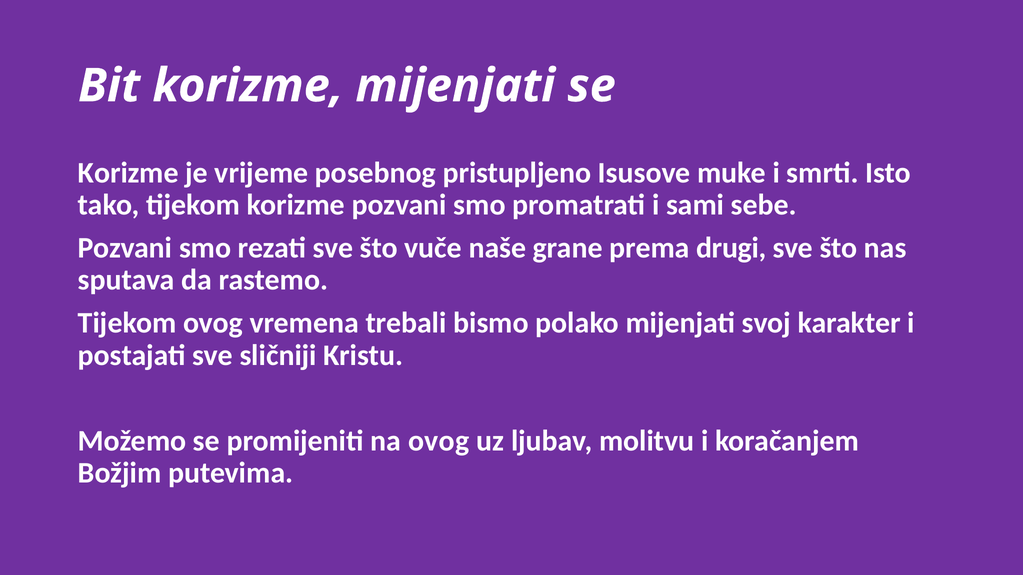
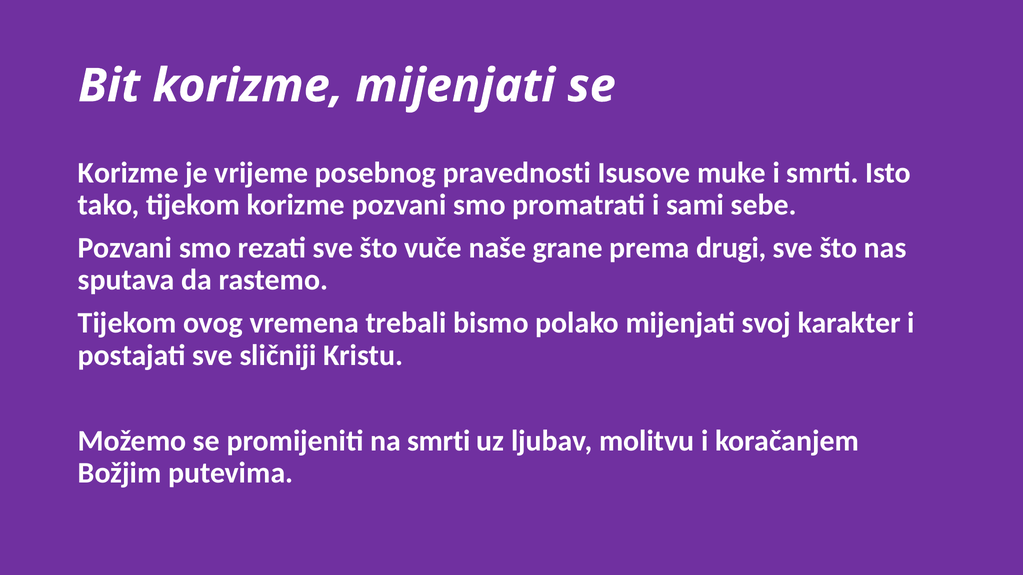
pristupljeno: pristupljeno -> pravednosti (517, 173)
na ovog: ovog -> smrti (439, 441)
